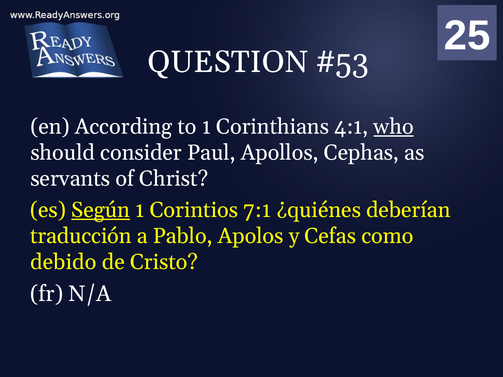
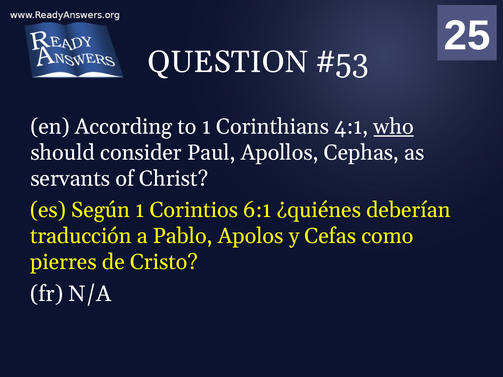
Según underline: present -> none (101, 210)
7:1: 7:1 -> 6:1 (257, 210)
debido: debido -> pierres (63, 262)
